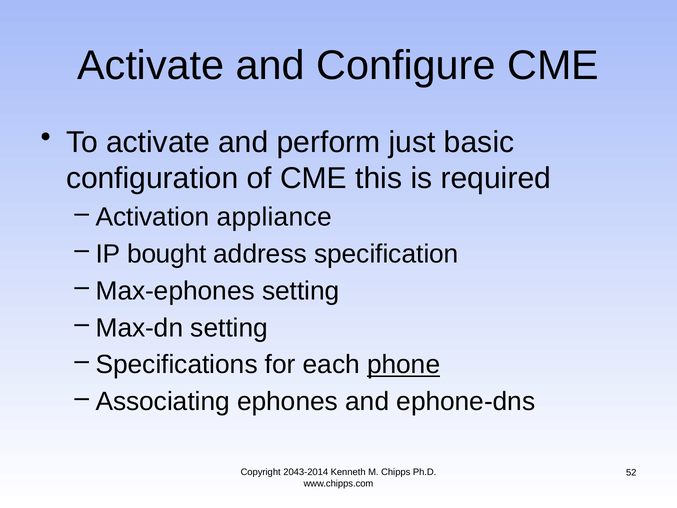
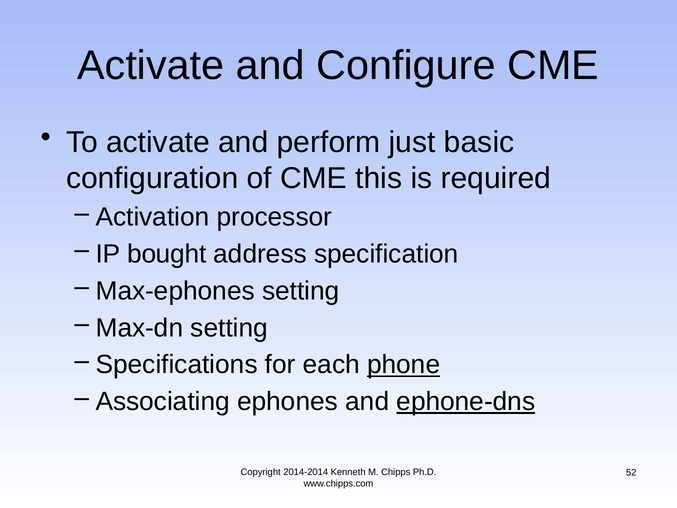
appliance: appliance -> processor (274, 217)
ephone-dns underline: none -> present (466, 401)
2043-2014: 2043-2014 -> 2014-2014 (306, 472)
